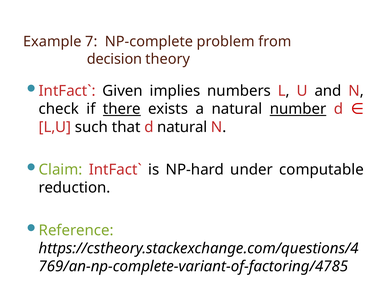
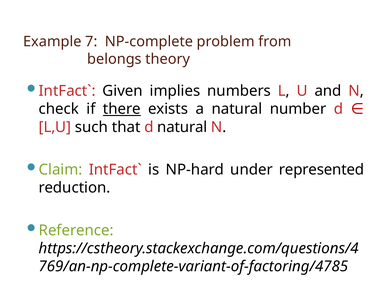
decision: decision -> belongs (114, 59)
number underline: present -> none (298, 109)
computable: computable -> represented (322, 169)
